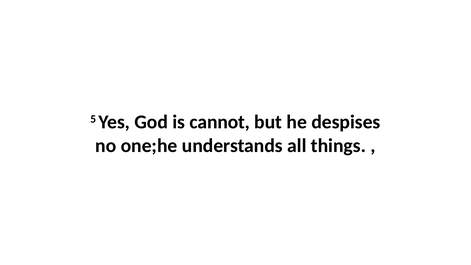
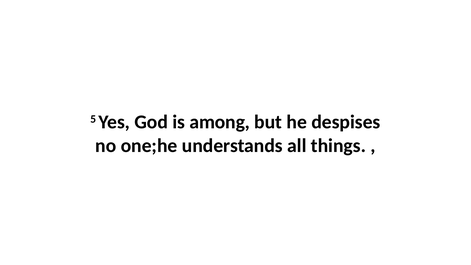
cannot: cannot -> among (220, 122)
